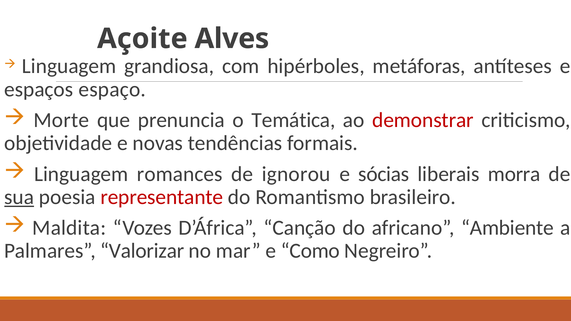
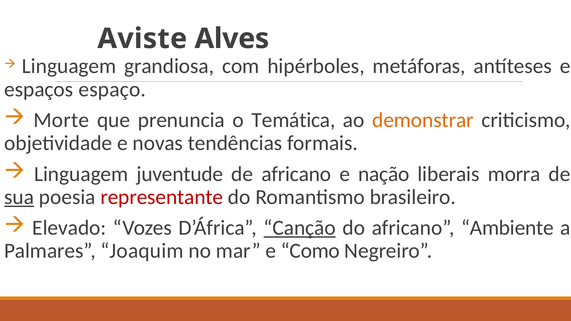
Açoite: Açoite -> Aviste (142, 39)
demonstrar colour: red -> orange (423, 120)
romances: romances -> juventude (180, 174)
de ignorou: ignorou -> africano (296, 174)
sócias: sócias -> nação (384, 174)
Maldita: Maldita -> Elevado (69, 228)
Canção underline: none -> present (300, 228)
Valorizar: Valorizar -> Joaquim (142, 251)
